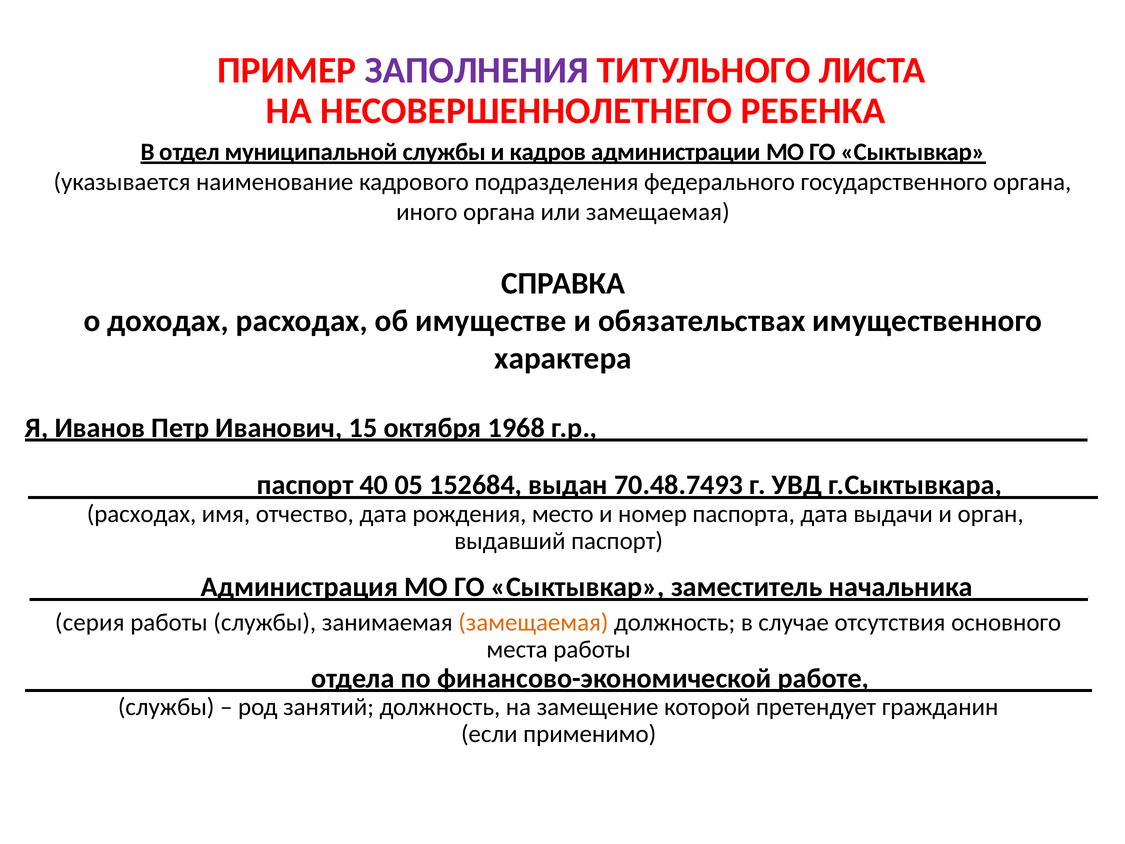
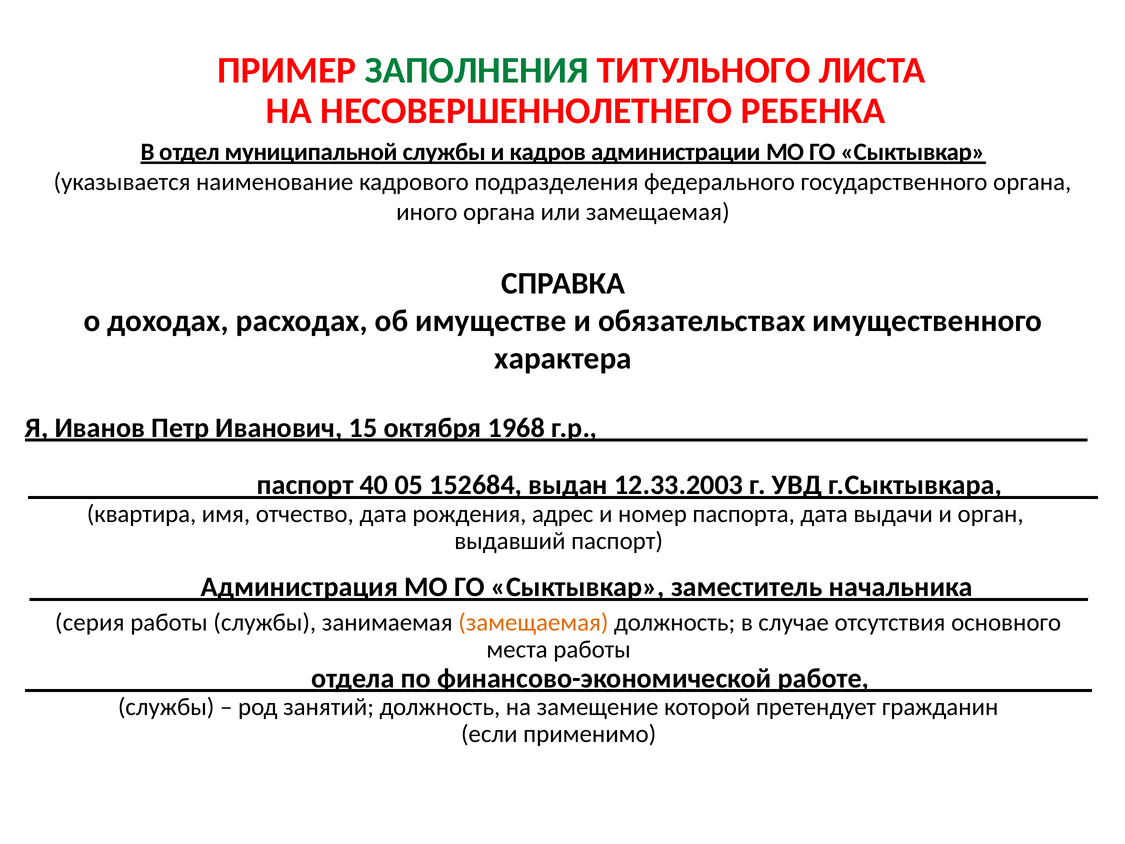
ЗАПОЛНЕНИЯ colour: purple -> green (477, 70)
70.48.7493: 70.48.7493 -> 12.33.2003 (679, 485)
расходах: расходах -> квартира (142, 514)
место: место -> адрес (563, 514)
